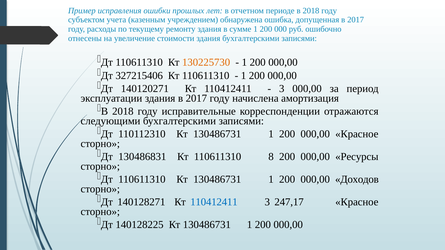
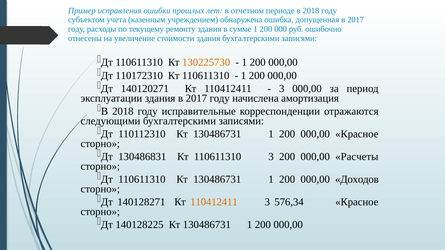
327215406: 327215406 -> 110172310 (139, 76)
110611310 8: 8 -> 3 (271, 157)
Ресурсы: Ресурсы -> Расчеты (357, 157)
110412411 colour: blue -> orange (214, 202)
247,17: 247,17 -> 576,34 (289, 202)
